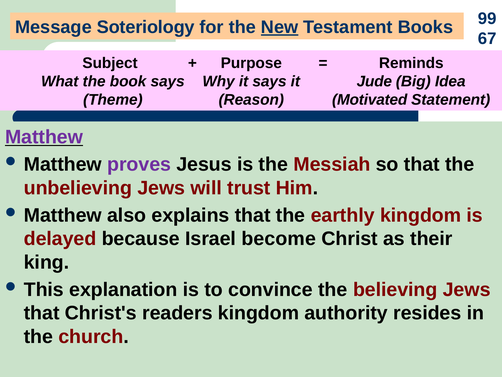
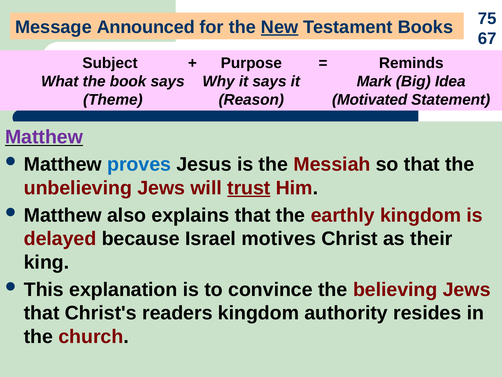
Soteriology: Soteriology -> Announced (146, 27)
99: 99 -> 75 (487, 19)
Jude: Jude -> Mark (374, 81)
proves colour: purple -> blue (139, 164)
trust underline: none -> present (249, 188)
become: become -> motives (279, 238)
